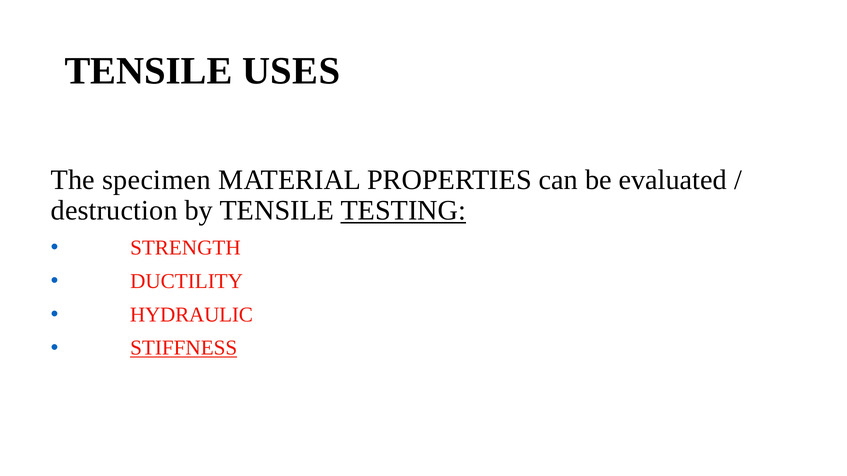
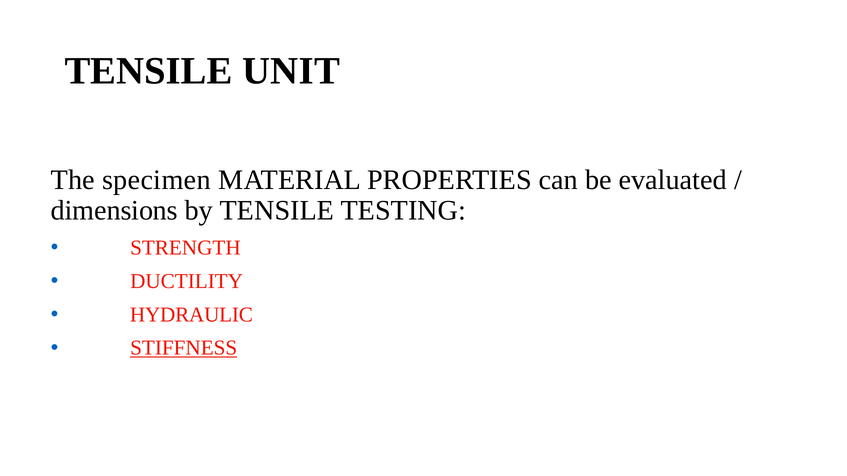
USES: USES -> UNIT (291, 71)
destruction: destruction -> dimensions (114, 211)
TESTING underline: present -> none (403, 211)
